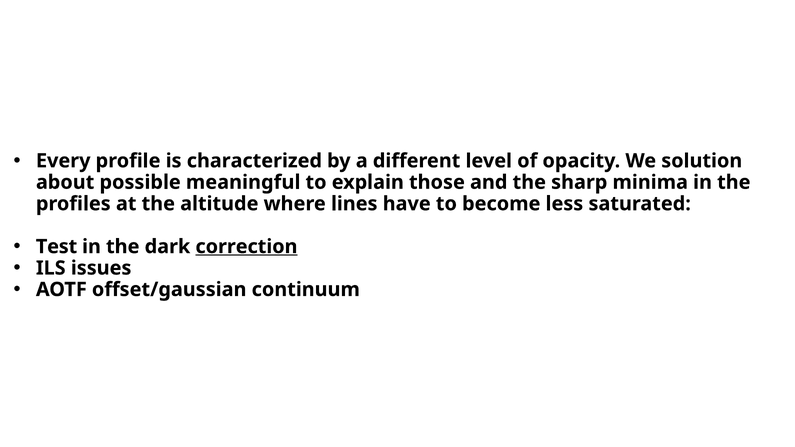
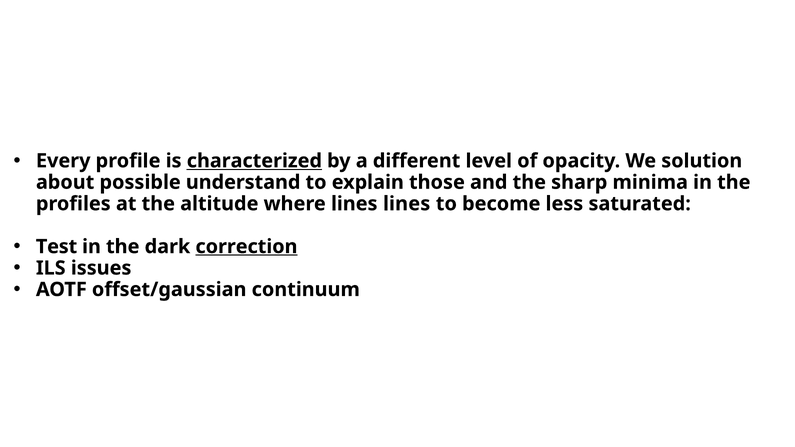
characterized underline: none -> present (254, 161)
meaningful: meaningful -> understand (243, 182)
lines have: have -> lines (407, 204)
